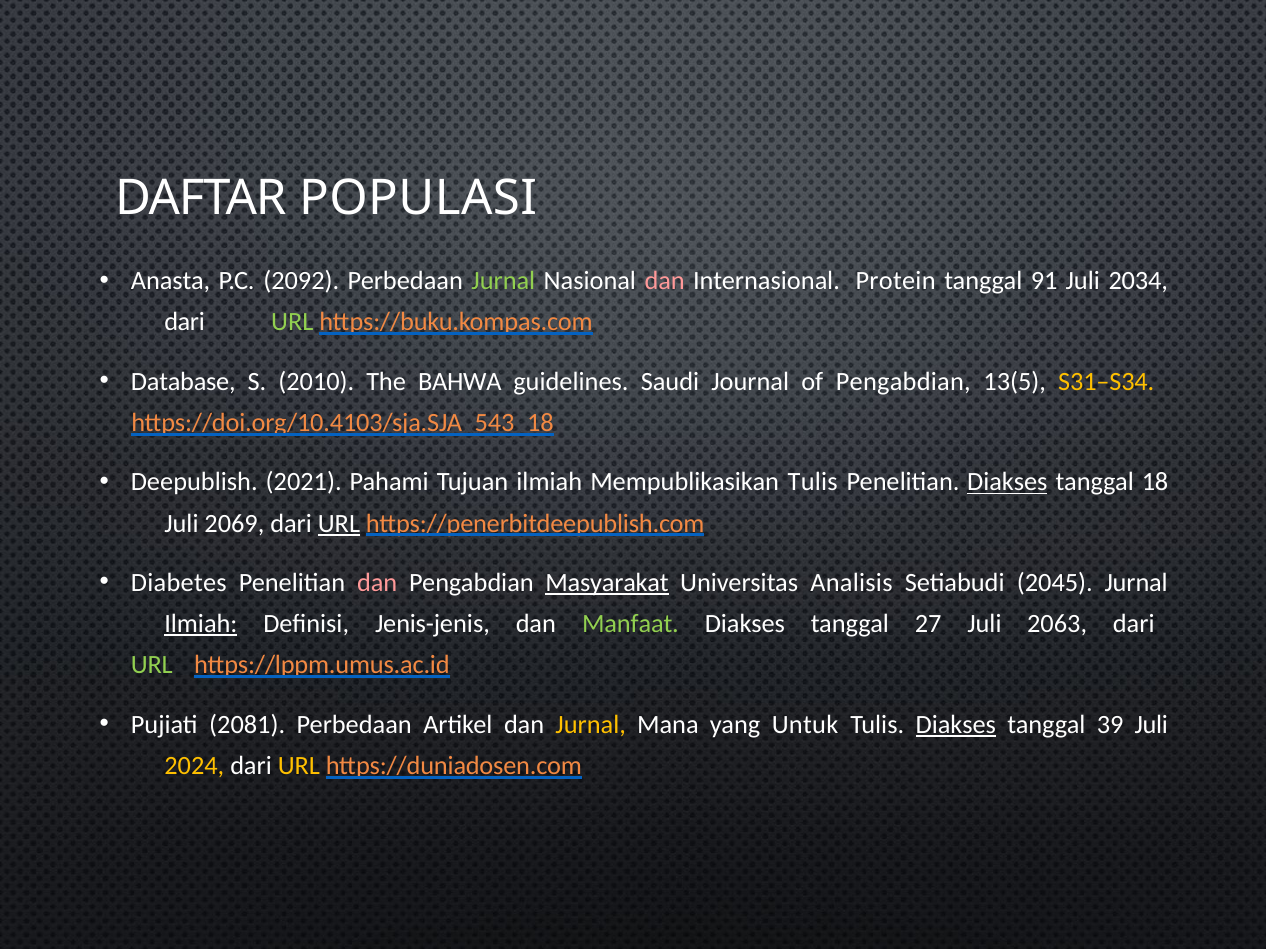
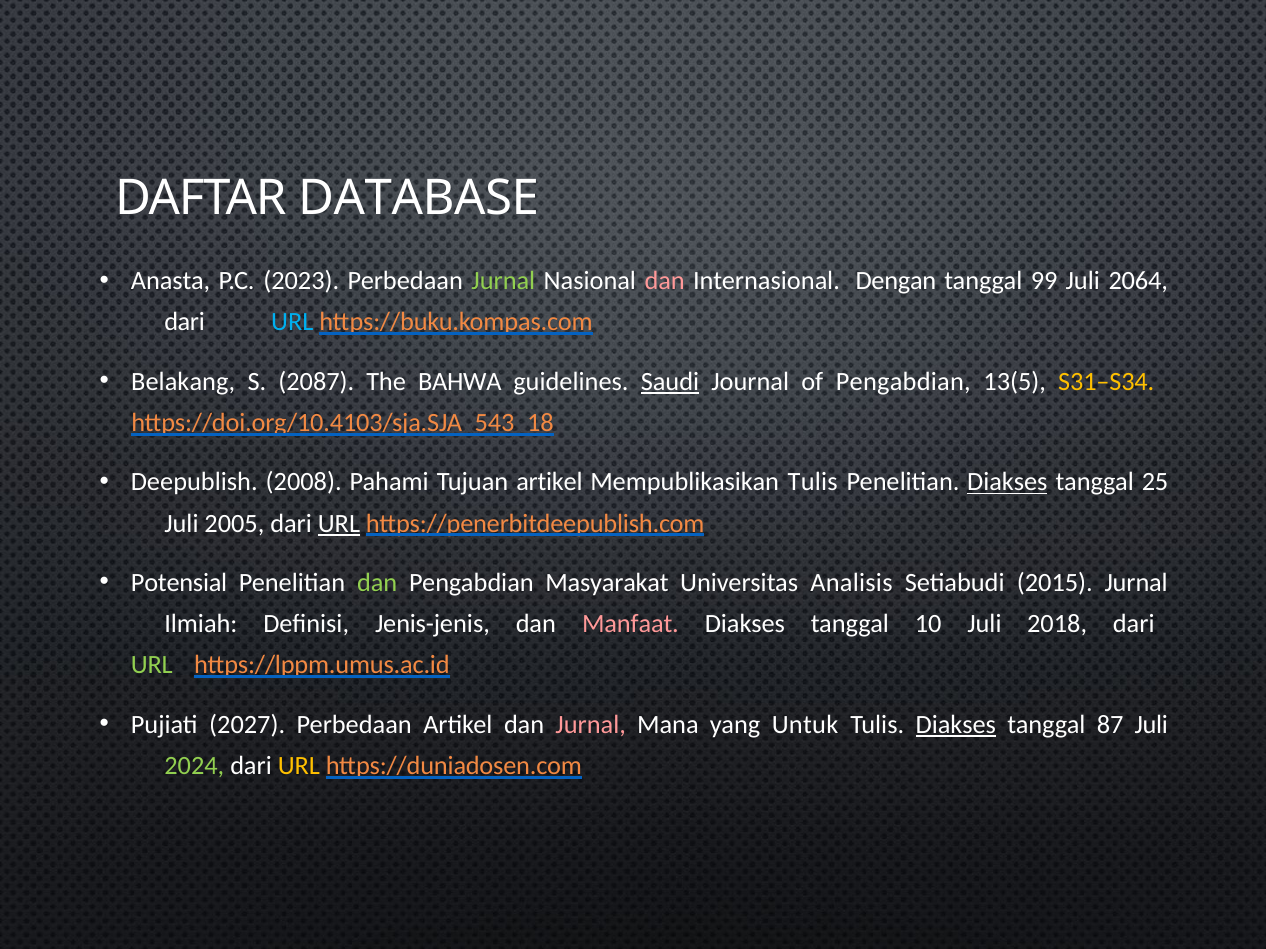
POPULASI: POPULASI -> DATABASE (419, 199)
2092: 2092 -> 2023 (301, 281)
Protein: Protein -> Dengan (896, 281)
91: 91 -> 99 (1044, 281)
2034: 2034 -> 2064 (1138, 281)
URL colour: light green -> light blue (292, 322)
Database: Database -> Belakang (183, 382)
2010: 2010 -> 2087 (316, 382)
Saudi underline: none -> present (670, 382)
2021: 2021 -> 2008 (304, 482)
Tujuan ilmiah: ilmiah -> artikel (549, 482)
18: 18 -> 25 (1155, 482)
2069: 2069 -> 2005 (234, 524)
Diabetes: Diabetes -> Potensial (179, 583)
dan colour: pink -> light green (377, 583)
Masyarakat underline: present -> none (607, 583)
2045: 2045 -> 2015 (1055, 583)
Ilmiah underline: present -> none (201, 624)
Manfaat colour: light green -> pink (630, 624)
27: 27 -> 10 (928, 624)
2063: 2063 -> 2018 (1057, 624)
2081: 2081 -> 2027 (247, 725)
Jurnal colour: yellow -> pink (591, 725)
39: 39 -> 87 (1110, 725)
2024 colour: yellow -> light green (194, 766)
